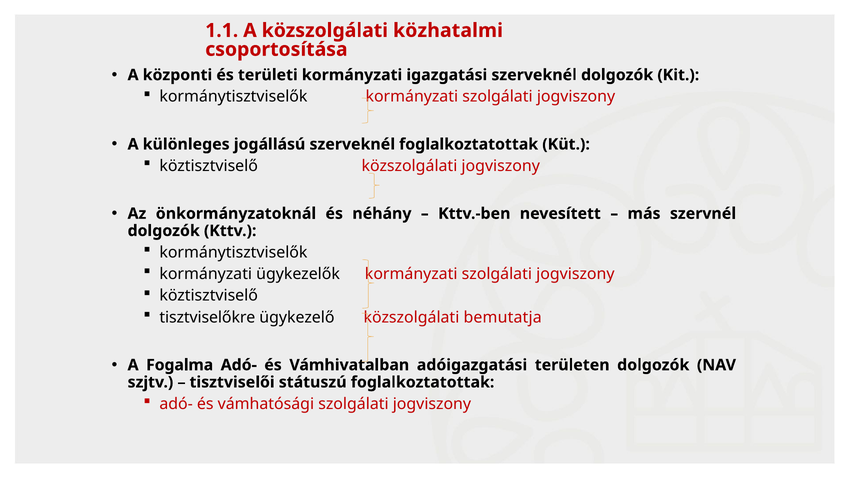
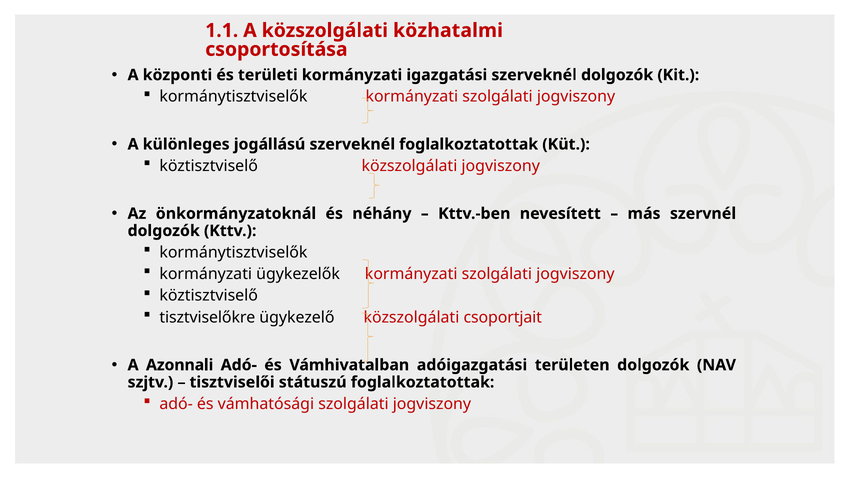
bemutatja: bemutatja -> csoportjait (503, 317)
Fogalma: Fogalma -> Azonnali (180, 365)
